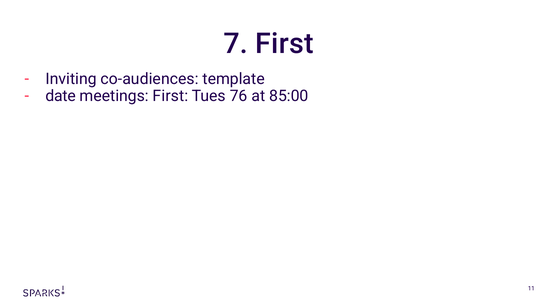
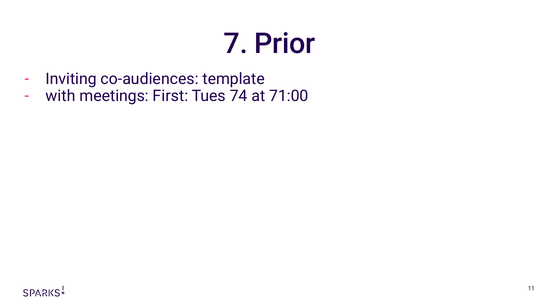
7 First: First -> Prior (285, 44)
date: date -> with (61, 96)
76: 76 -> 74 (239, 96)
85:00: 85:00 -> 71:00 (289, 96)
